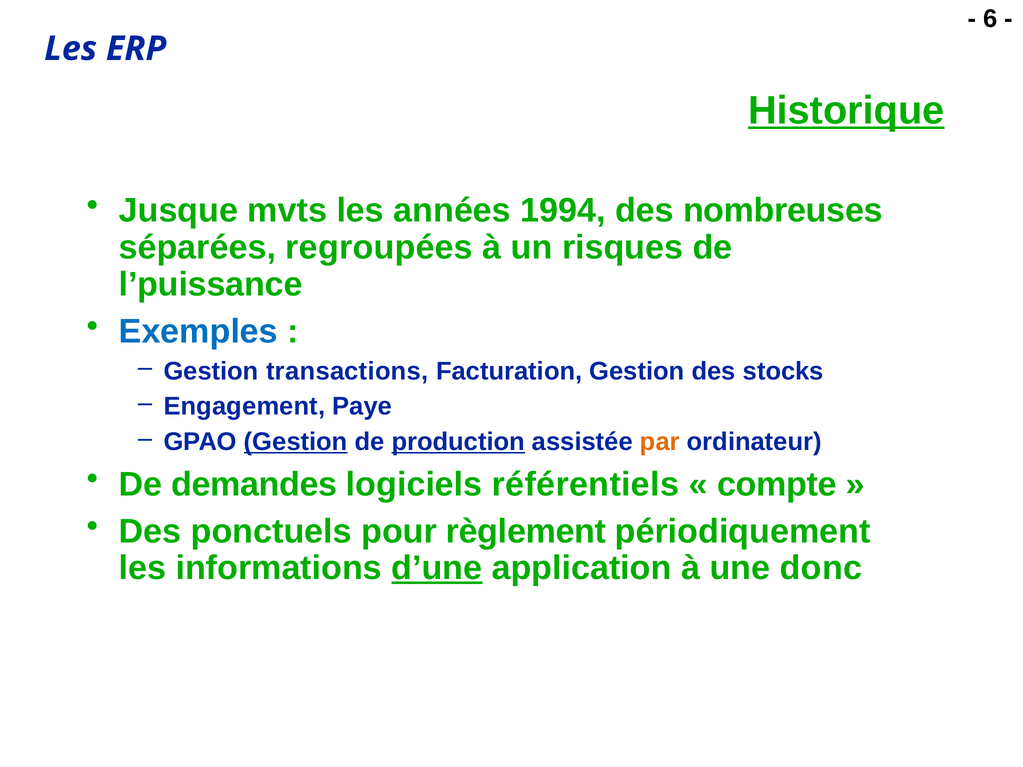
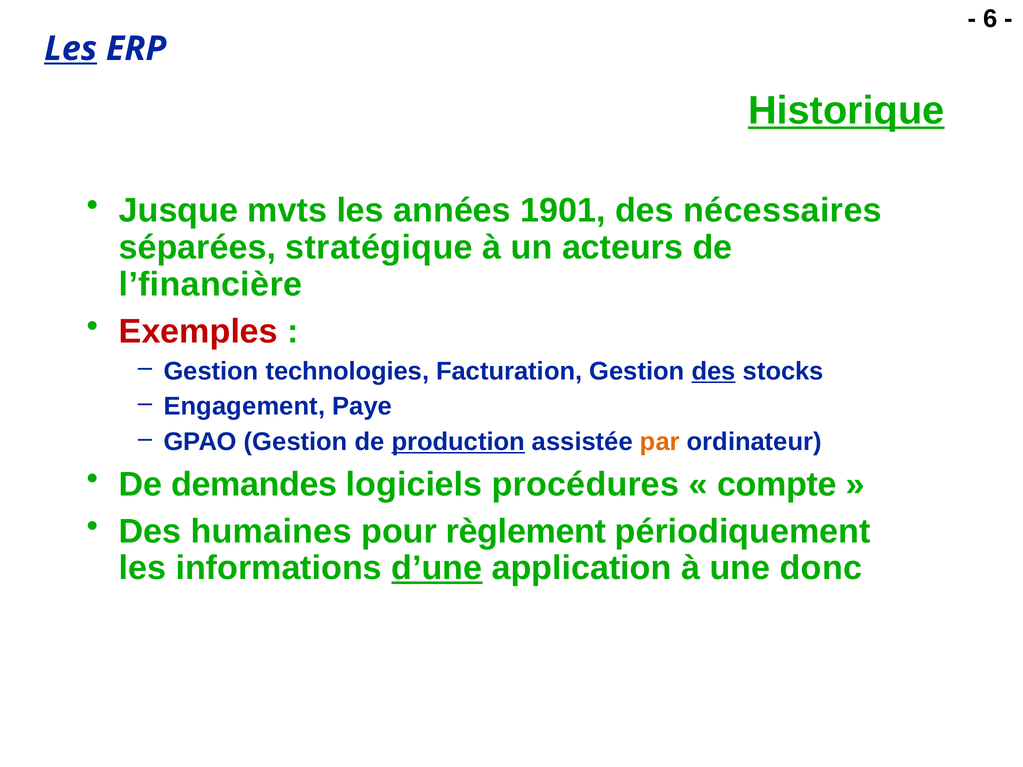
Les underline: none -> present (71, 49)
1994: 1994 -> 1901 (563, 211)
nombreuses: nombreuses -> nécessaires (783, 211)
regroupées: regroupées -> stratégique (379, 248)
risques: risques -> acteurs (623, 248)
l’puissance: l’puissance -> l’financière (210, 284)
Exemples colour: blue -> red (198, 331)
transactions: transactions -> technologies (347, 371)
des underline: none -> present (714, 371)
Gestion underline: present -> none (296, 442)
référentiels: référentiels -> procédures (585, 484)
ponctuels: ponctuels -> humaines (271, 531)
